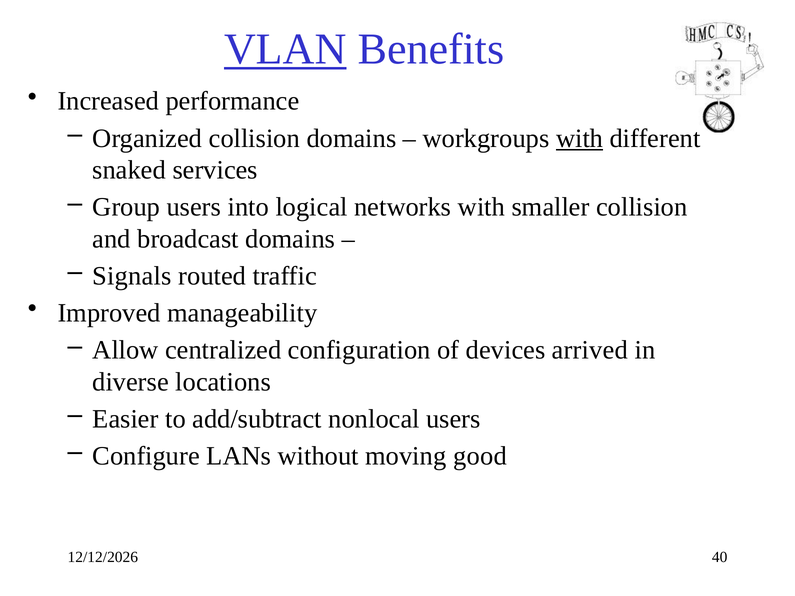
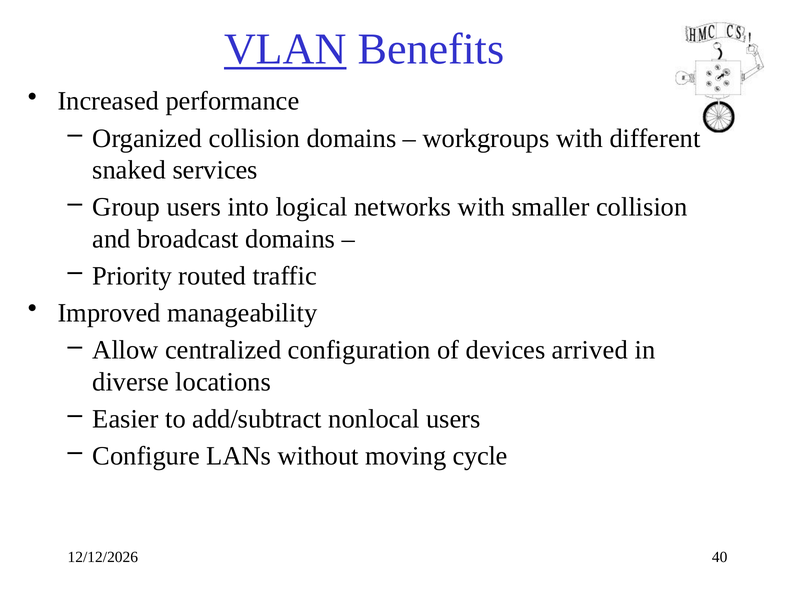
with underline: present -> none (580, 138)
Signals: Signals -> Priority (132, 276)
good: good -> cycle (480, 456)
